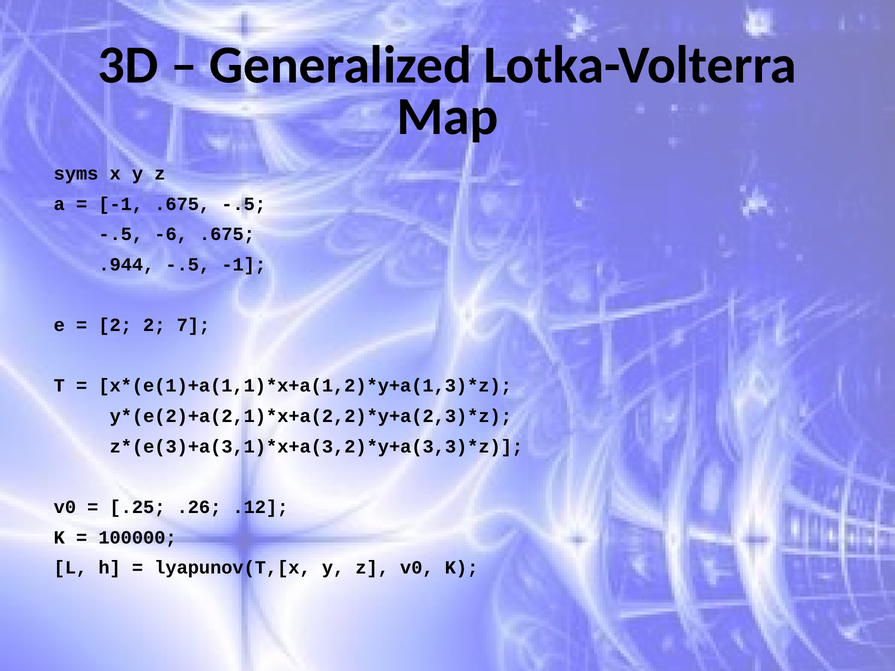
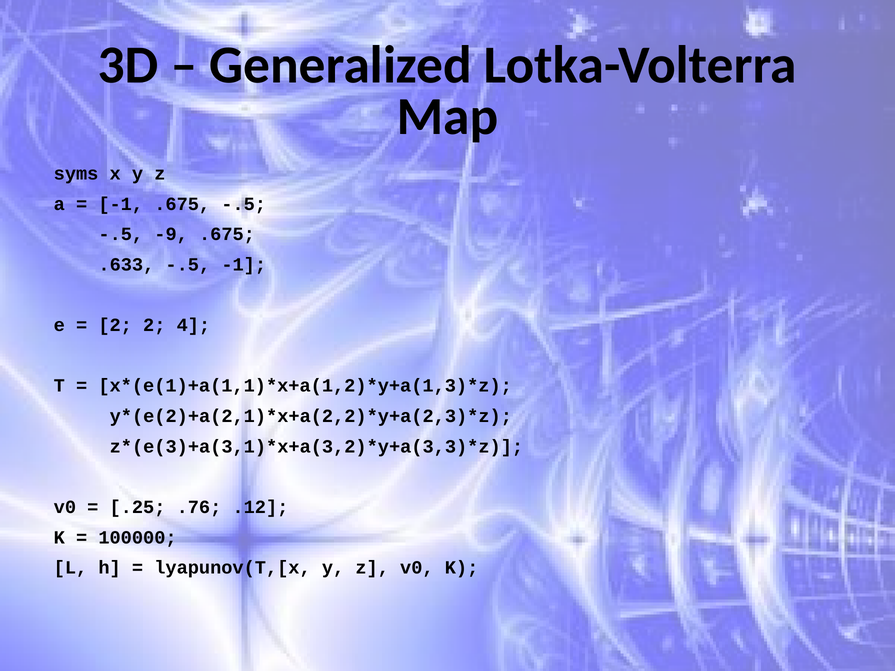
-6: -6 -> -9 (171, 234)
.944: .944 -> .633 (126, 265)
7: 7 -> 4 (193, 325)
.26: .26 -> .76 (199, 507)
